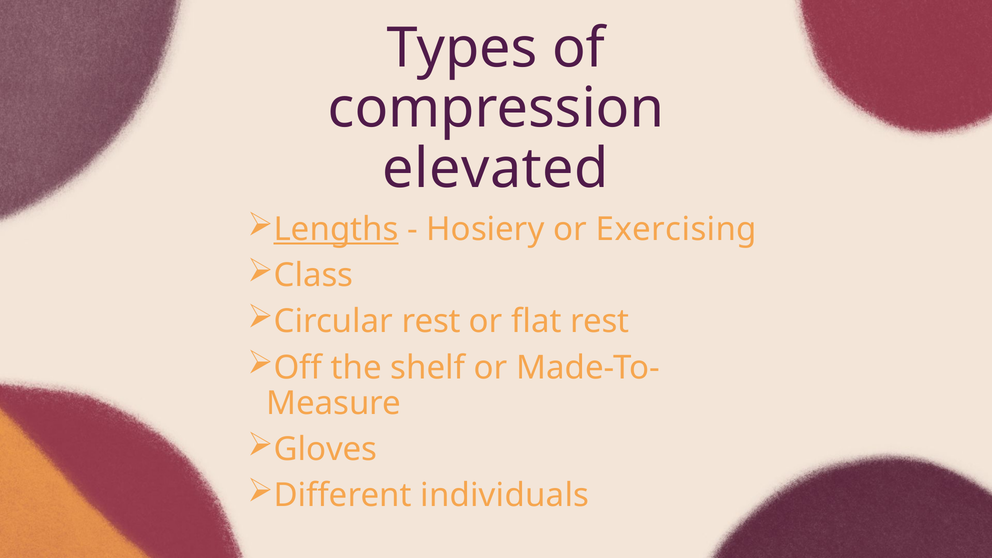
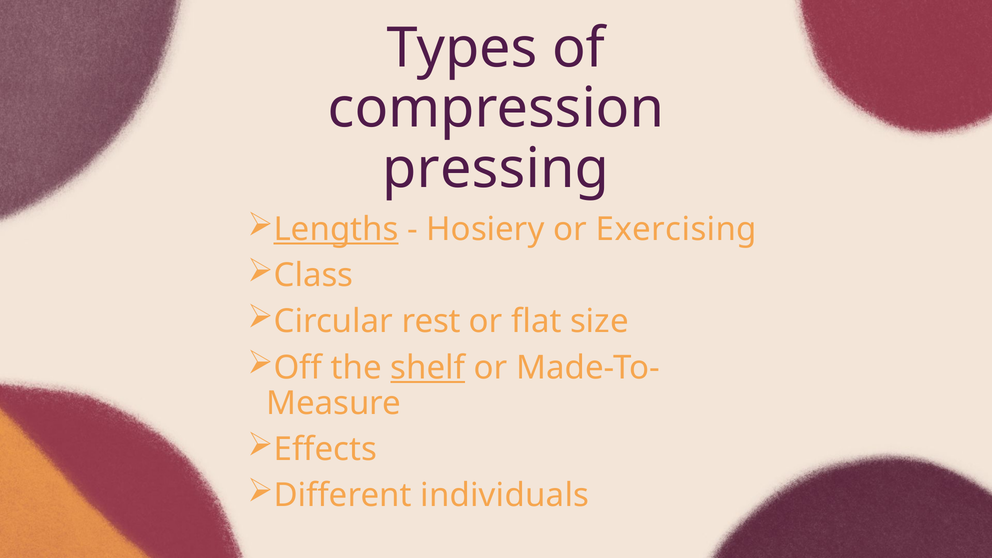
elevated: elevated -> pressing (496, 169)
flat rest: rest -> size (599, 322)
shelf underline: none -> present (428, 368)
Gloves: Gloves -> Effects (325, 449)
